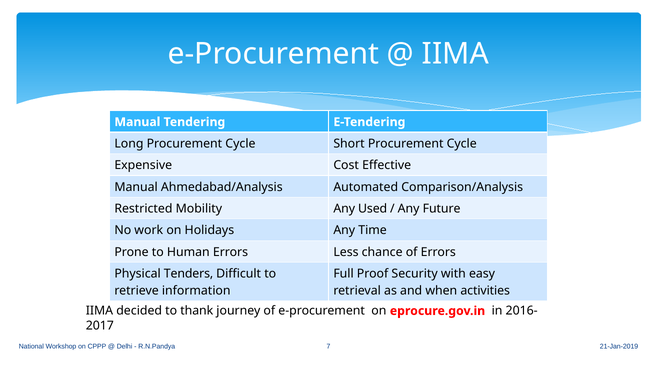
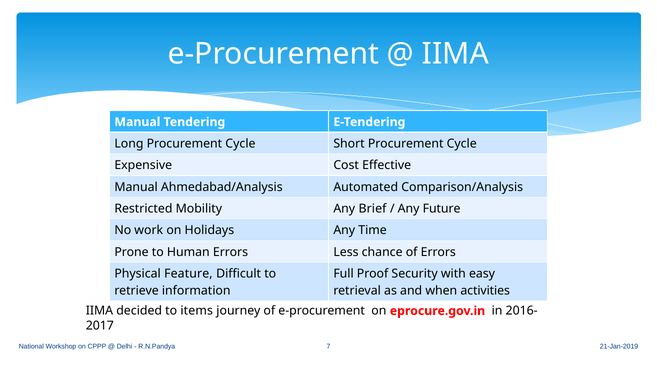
Used: Used -> Brief (372, 209)
Tenders: Tenders -> Feature (188, 274)
thank: thank -> items (197, 311)
